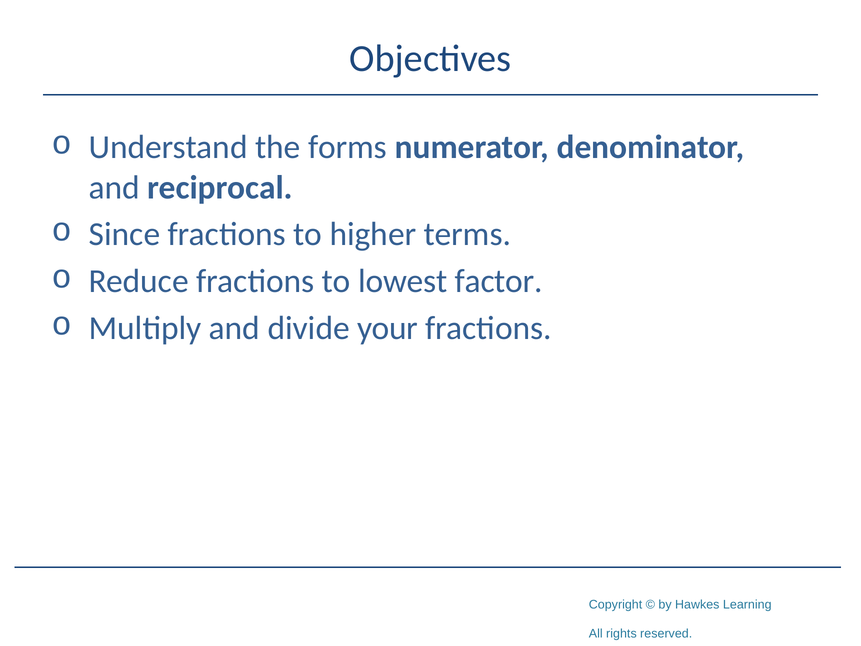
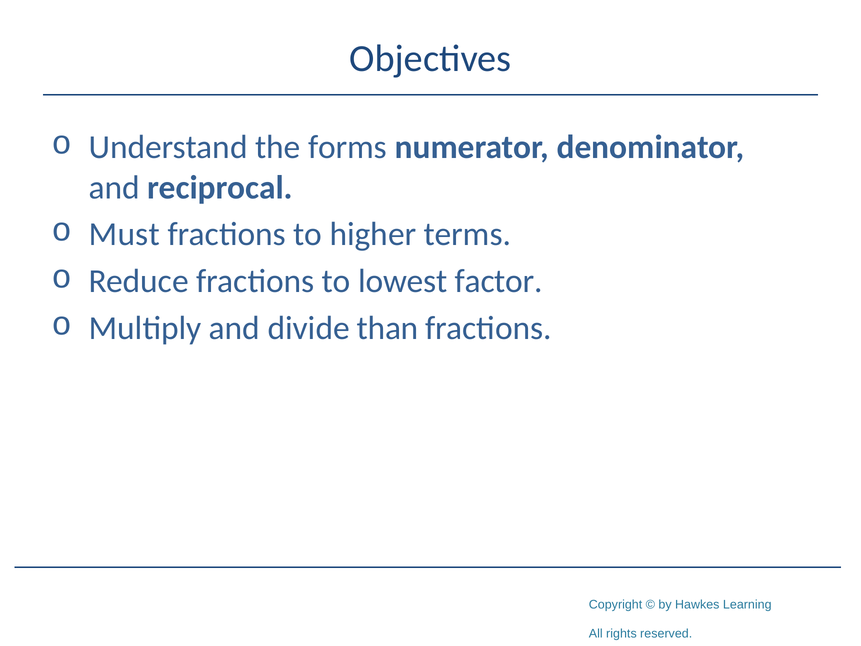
Since: Since -> Must (124, 234)
your: your -> than (388, 328)
